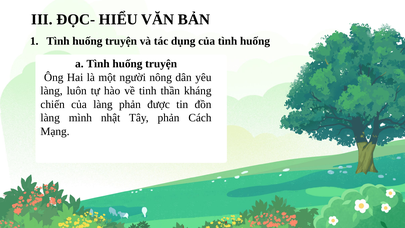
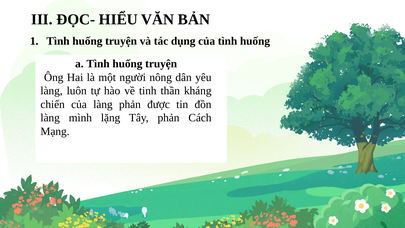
nhật: nhật -> lặng (111, 118)
